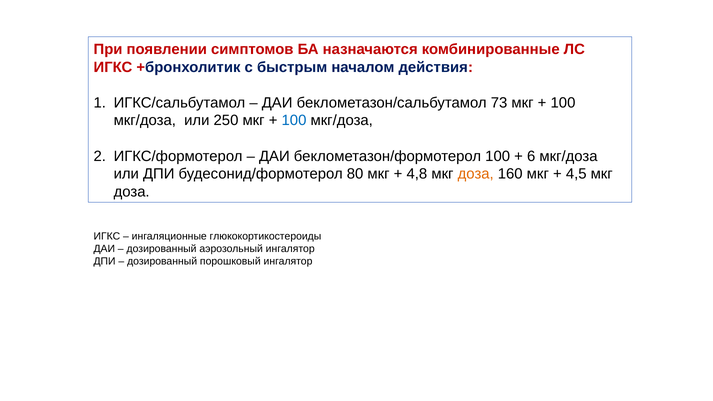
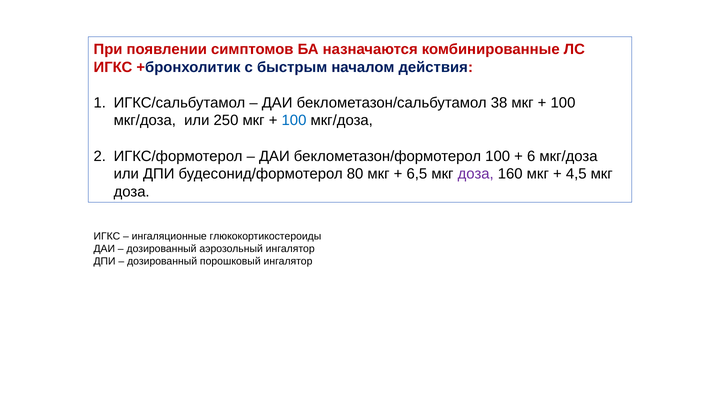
73: 73 -> 38 (499, 103)
4,8: 4,8 -> 6,5 (417, 174)
доза colour: orange -> purple (476, 174)
